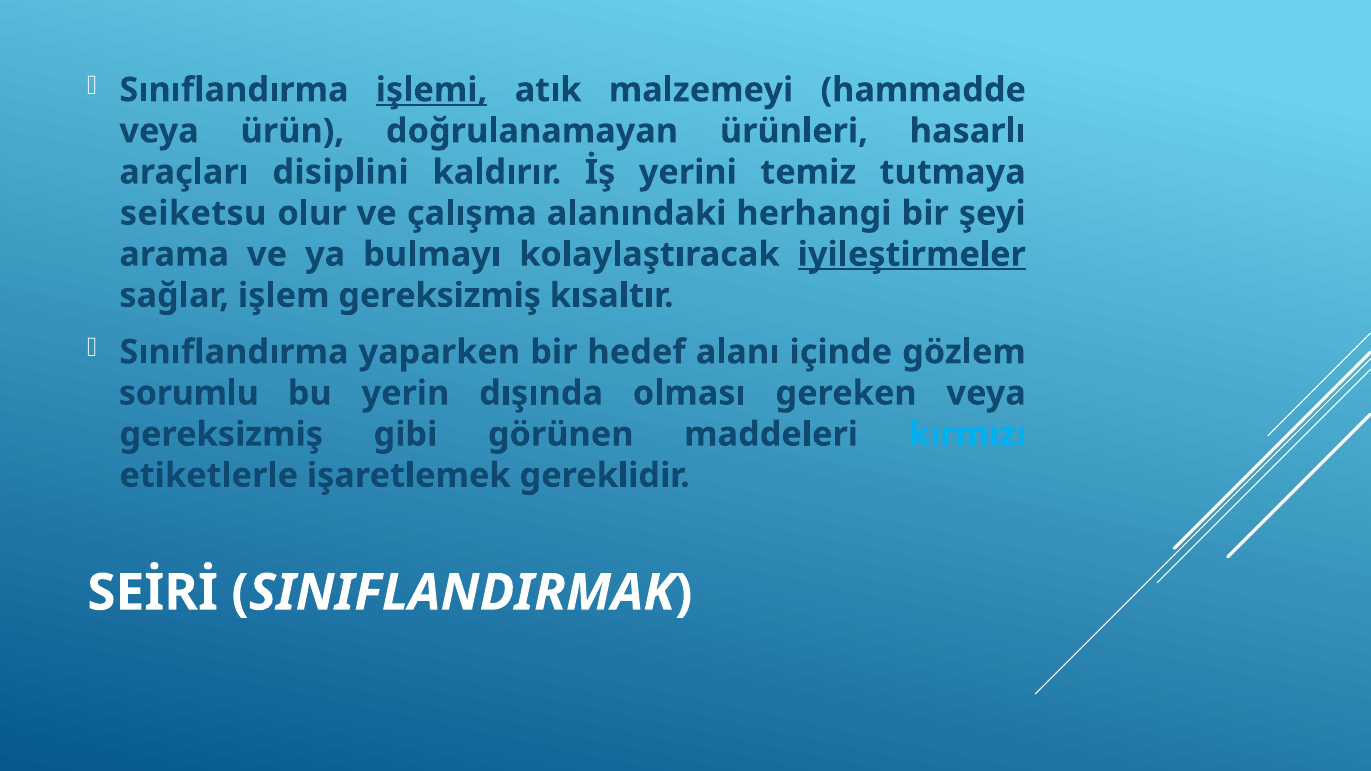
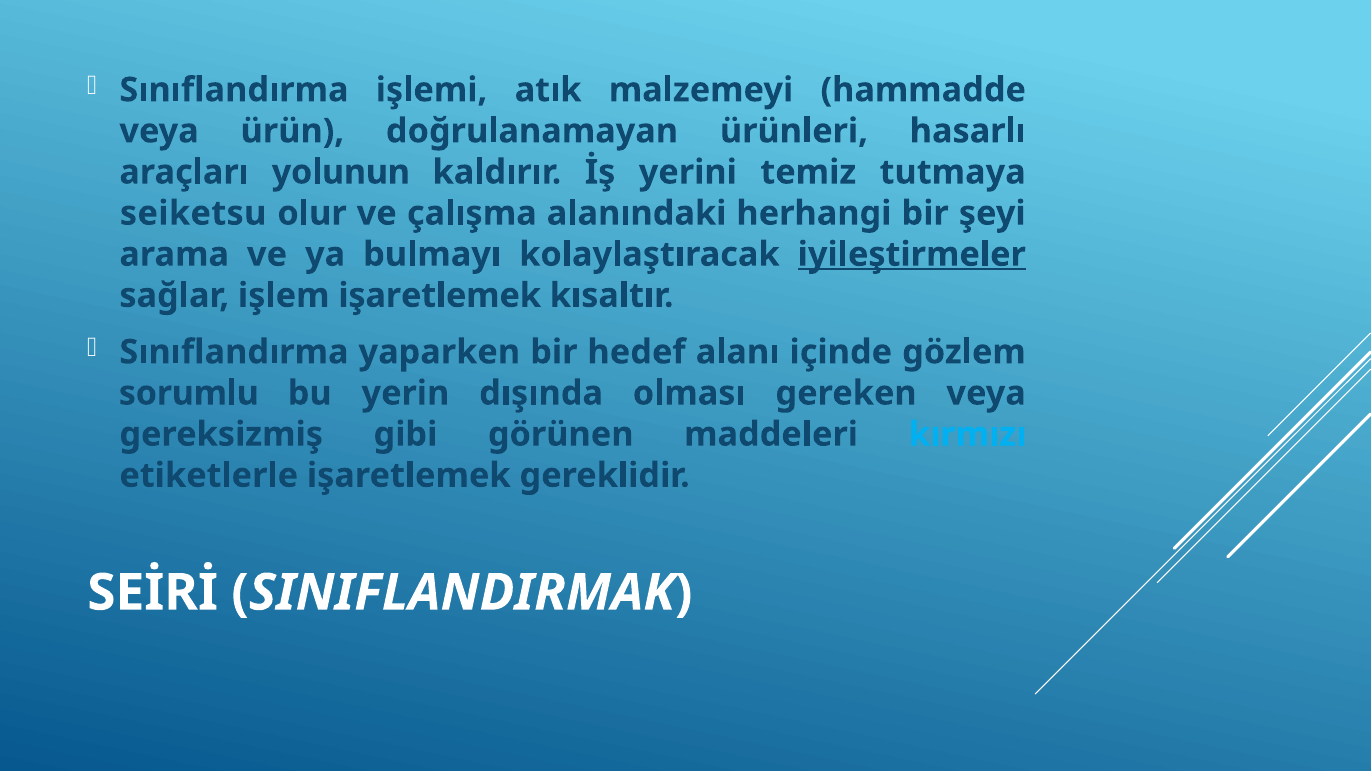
işlemi underline: present -> none (431, 90)
disiplini: disiplini -> yolunun (341, 172)
işlem gereksizmiş: gereksizmiş -> işaretlemek (440, 296)
